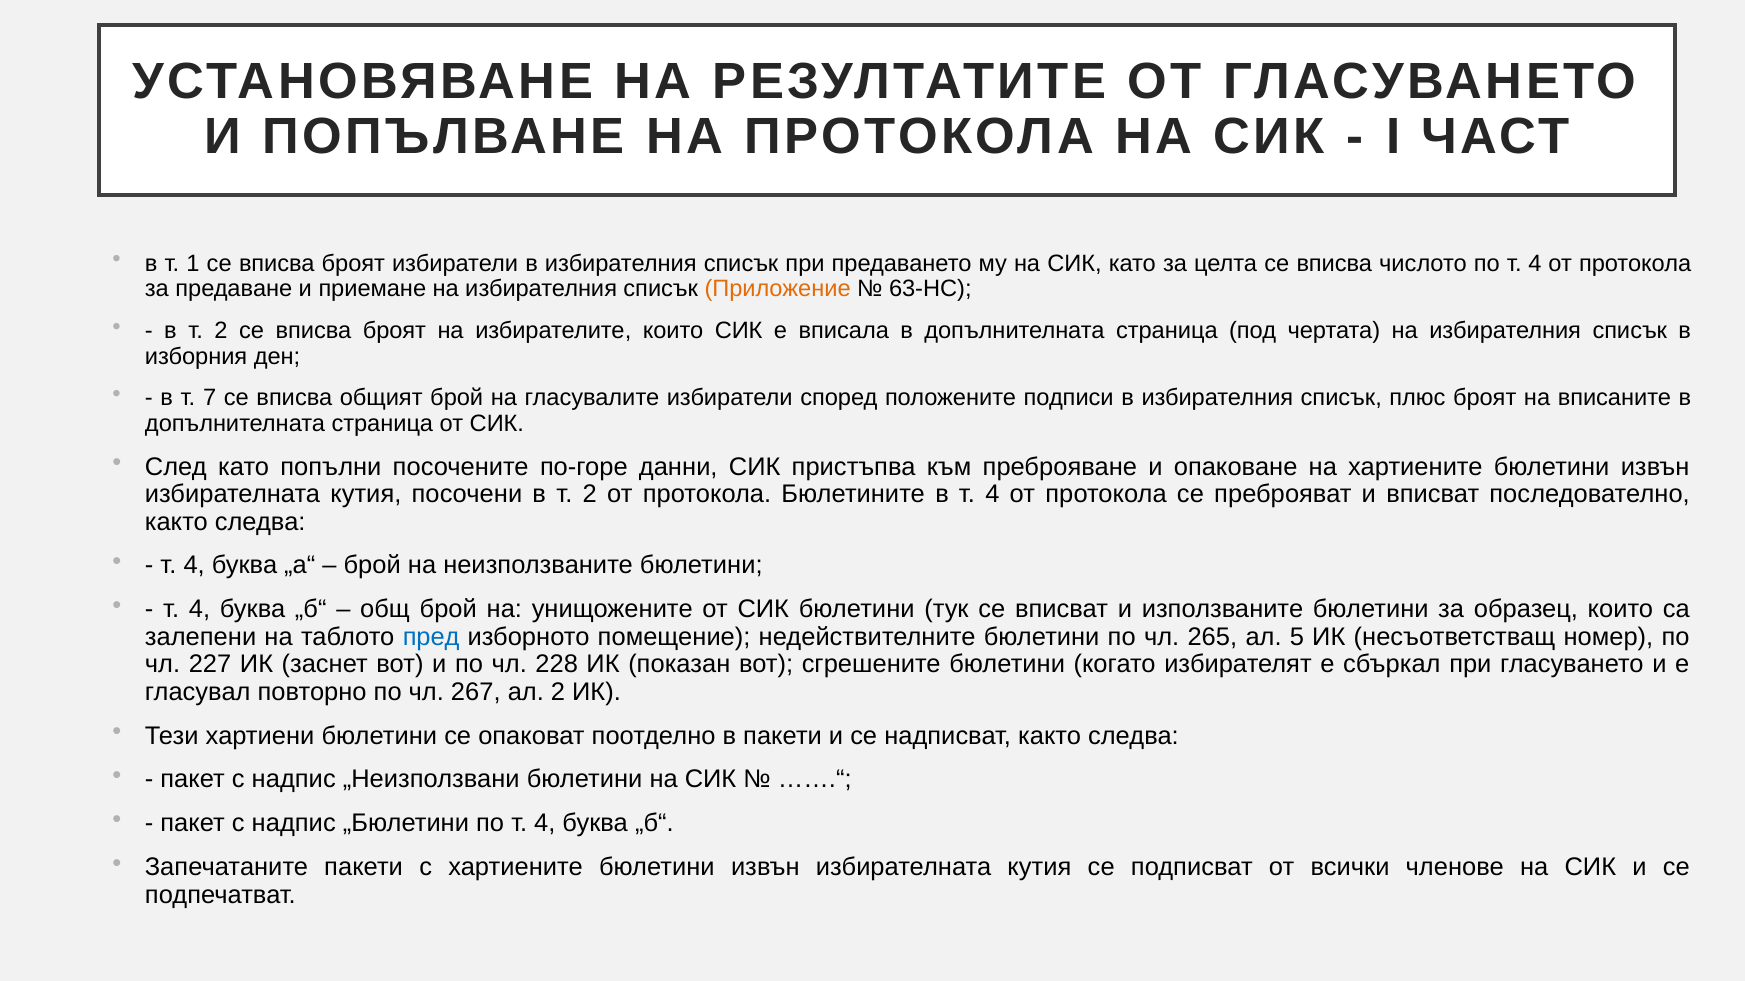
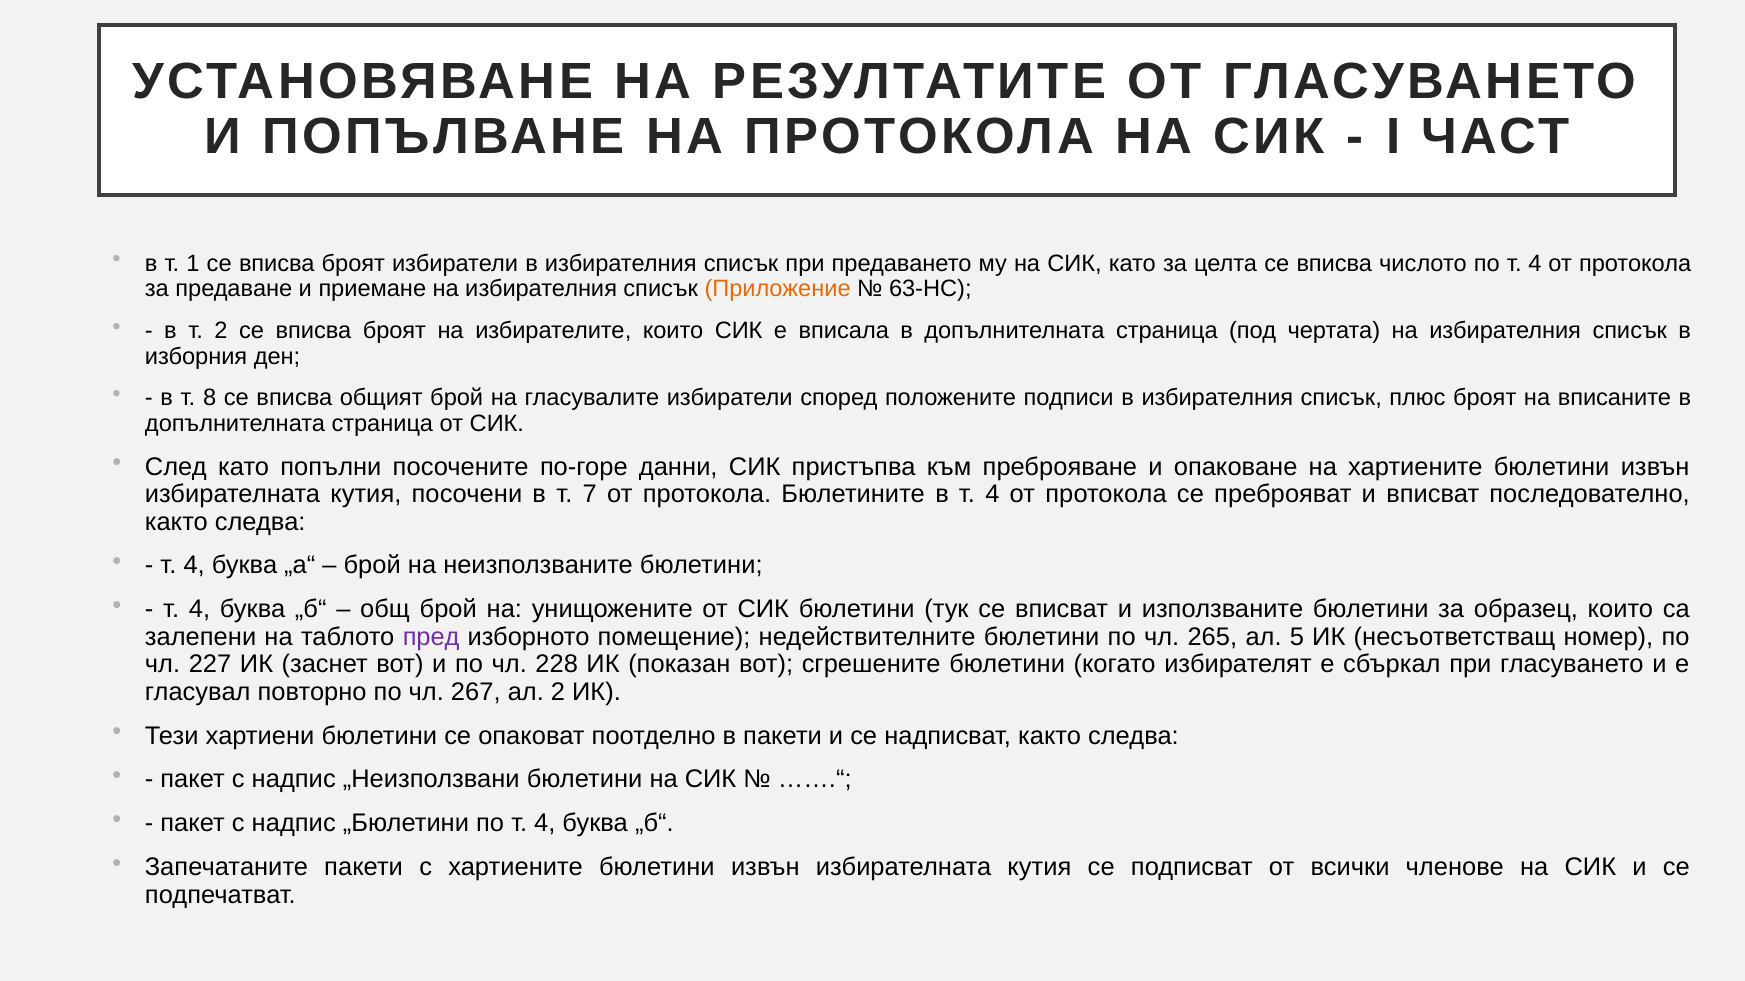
7: 7 -> 8 (210, 398)
посочени в т 2: 2 -> 7 (590, 494)
пред colour: blue -> purple (431, 637)
